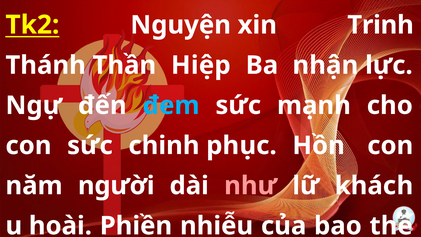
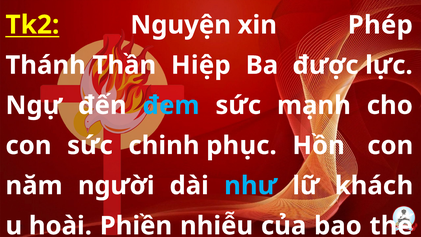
Trinh: Trinh -> Phép (380, 25)
nhận: nhận -> được (326, 65)
như colour: pink -> light blue (251, 186)
